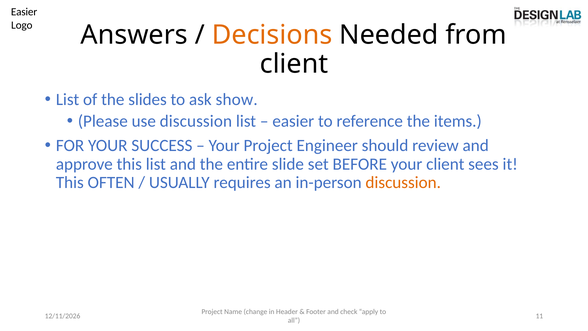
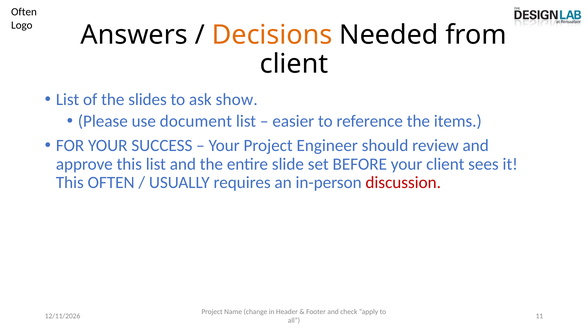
Easier: Easier -> Often (24, 12)
use discussion: discussion -> document (196, 121)
discussion colour: orange -> red (403, 183)
